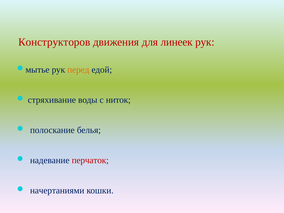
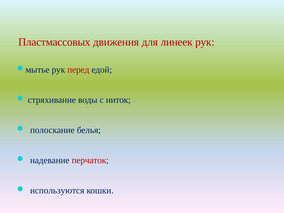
Конструкторов: Конструкторов -> Пластмассовых (54, 42)
перед colour: orange -> red (78, 70)
начертаниями: начертаниями -> используются (57, 191)
